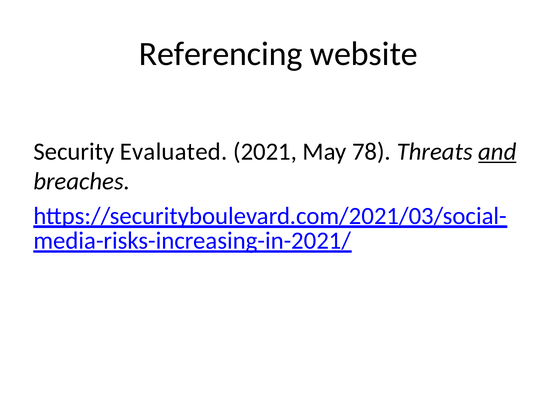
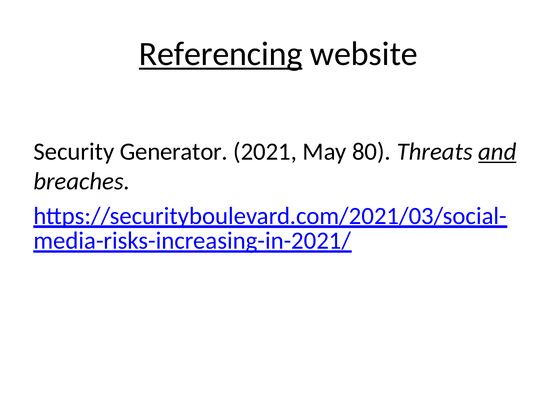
Referencing underline: none -> present (221, 54)
Evaluated: Evaluated -> Generator (174, 152)
78: 78 -> 80 (371, 152)
